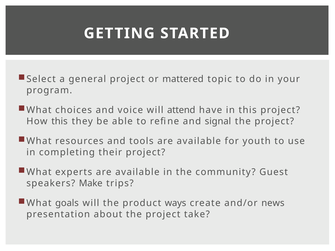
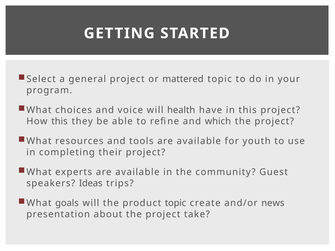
attend: attend -> health (181, 110)
signal: signal -> which (218, 121)
Make: Make -> Ideas (91, 183)
product ways: ways -> topic (176, 203)
